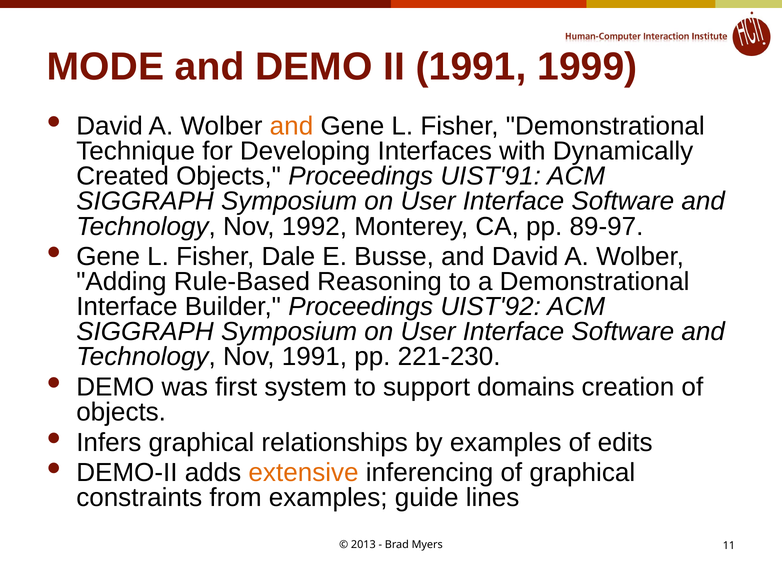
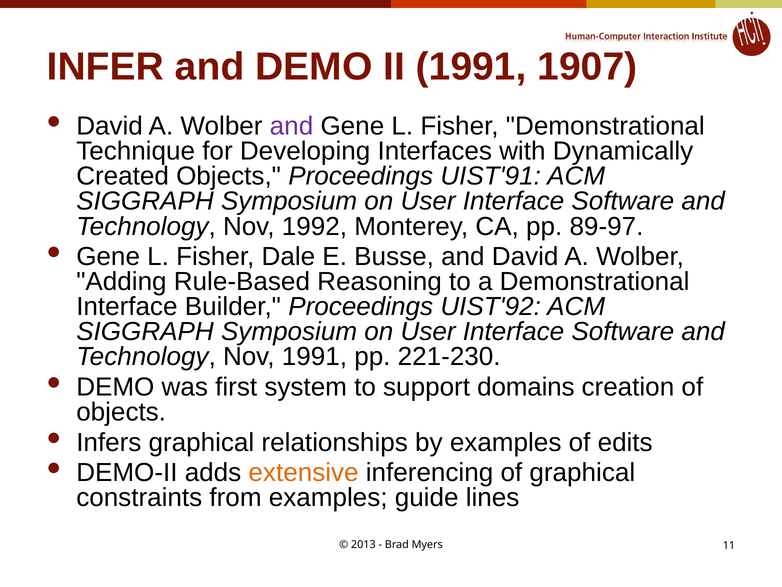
MODE: MODE -> INFER (105, 67)
1999: 1999 -> 1907 (587, 67)
and colour: orange -> purple (291, 126)
